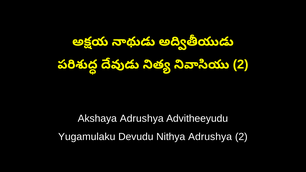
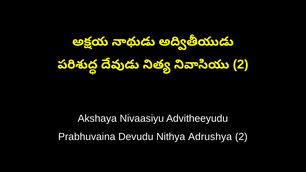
Akshaya Adrushya: Adrushya -> Nivaasiyu (142, 119)
Yugamulaku: Yugamulaku -> Prabhuvaina (87, 137)
